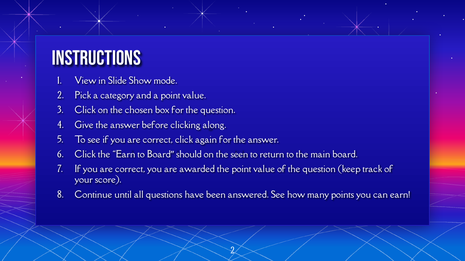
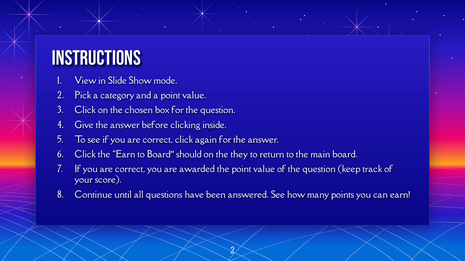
along: along -> inside (214, 125)
seen: seen -> they (239, 155)
